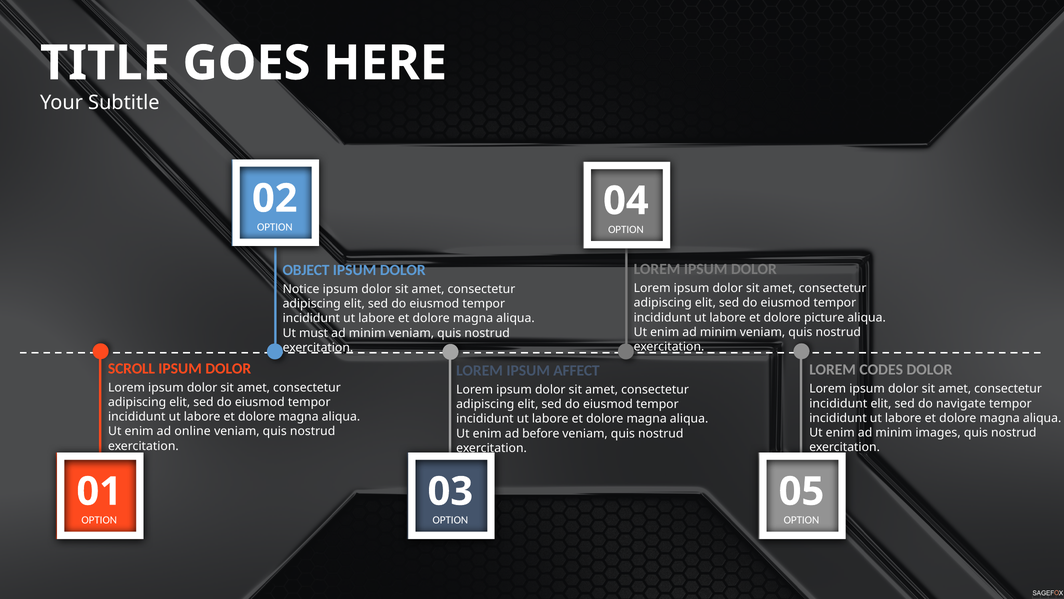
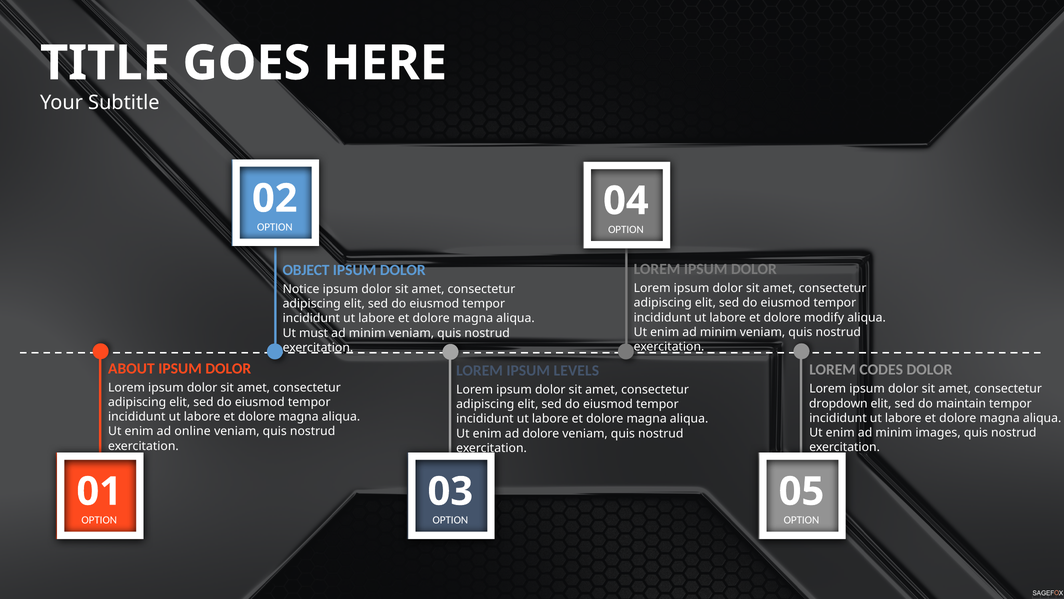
picture: picture -> modify (824, 317)
SCROLL: SCROLL -> ABOUT (131, 368)
AFFECT: AFFECT -> LEVELS (576, 370)
incididunt: incididunt -> dropdown (838, 403)
navigate: navigate -> maintain (961, 403)
ad before: before -> dolore (541, 433)
